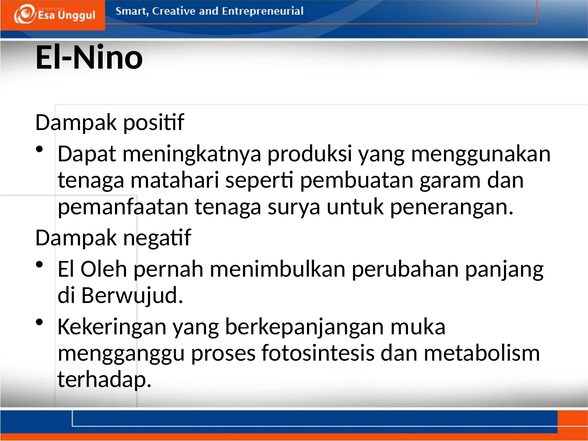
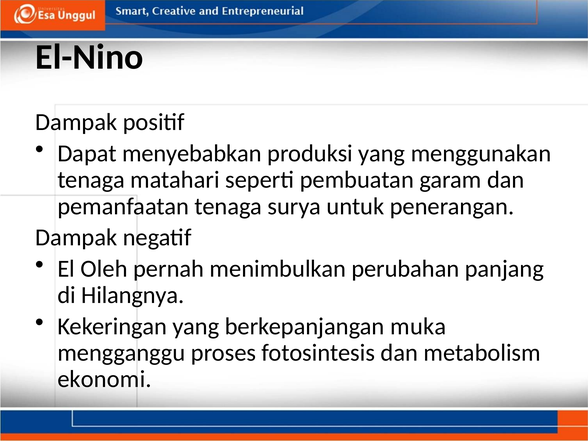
meningkatnya: meningkatnya -> menyebabkan (192, 153)
Berwujud: Berwujud -> Hilangnya (133, 295)
terhadap: terhadap -> ekonomi (104, 379)
